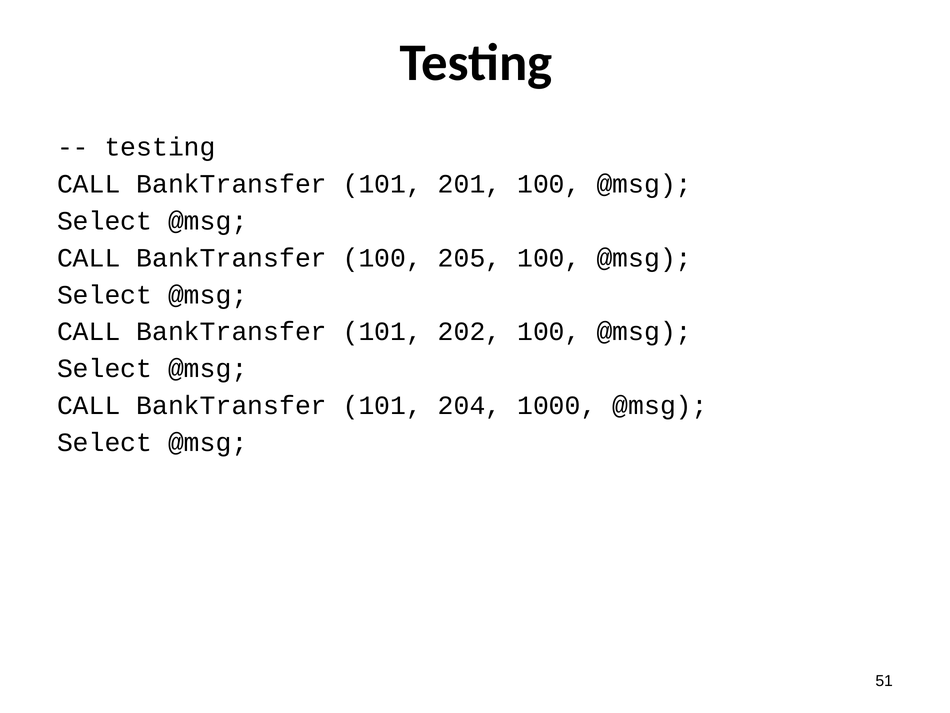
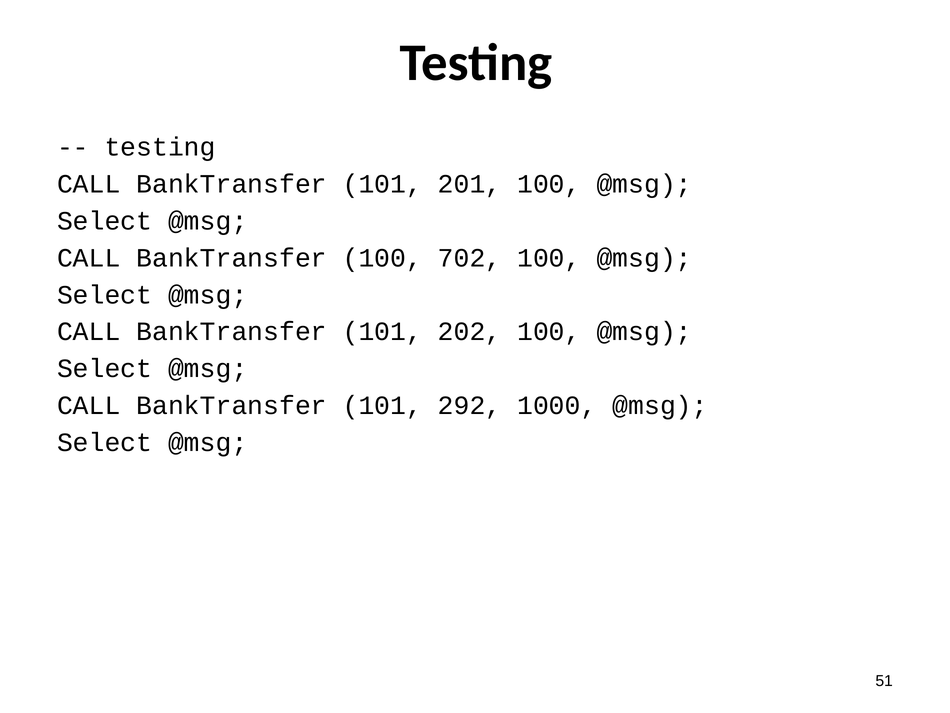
205: 205 -> 702 (470, 258)
204: 204 -> 292 (470, 405)
